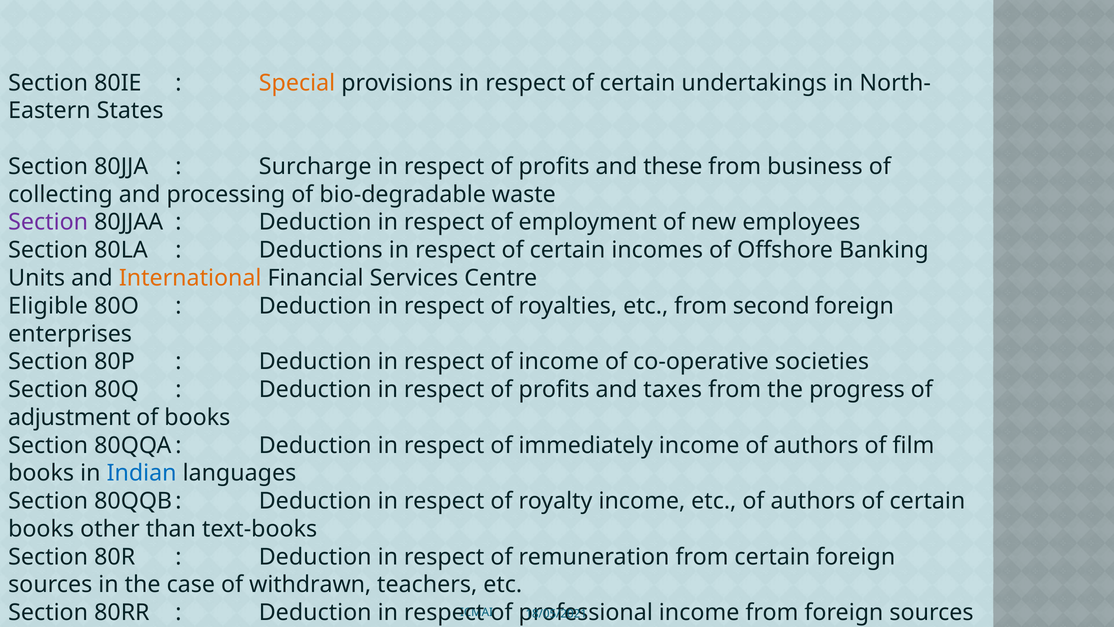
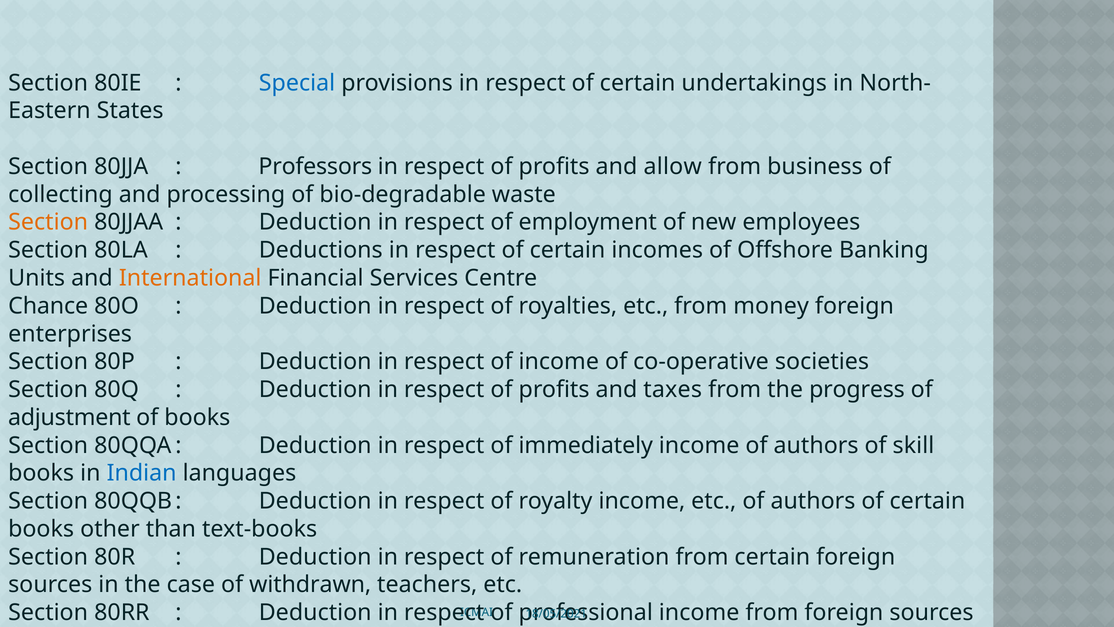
Special colour: orange -> blue (297, 83)
Surcharge: Surcharge -> Professors (315, 166)
these: these -> allow (673, 166)
Section colour: purple -> orange (48, 222)
Eligible: Eligible -> Chance (48, 306)
second: second -> money (771, 306)
film: film -> skill (913, 445)
